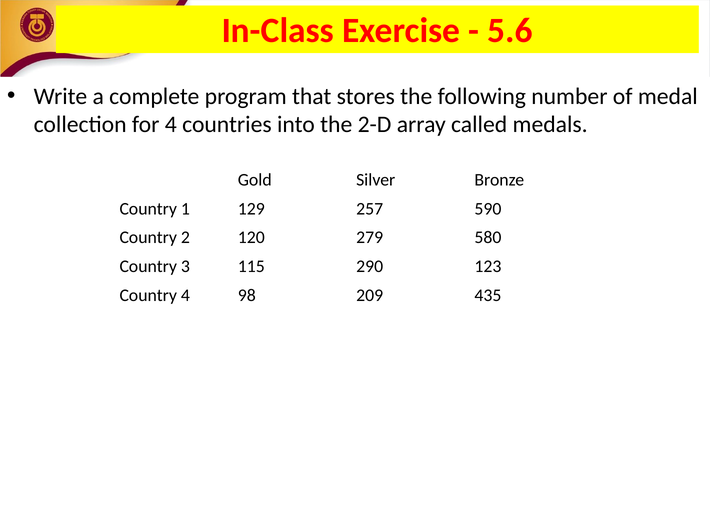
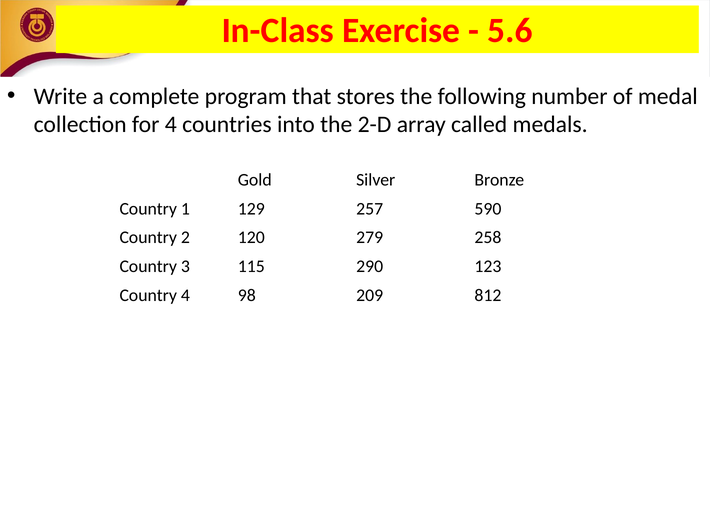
580: 580 -> 258 (488, 238)
435: 435 -> 812 (488, 295)
